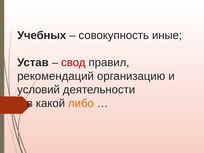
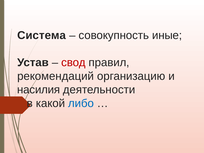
Учебных: Учебных -> Система (42, 35)
условий: условий -> насилия (39, 90)
либо colour: orange -> blue (81, 103)
